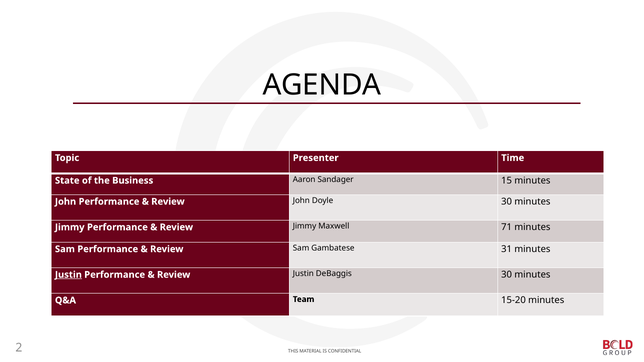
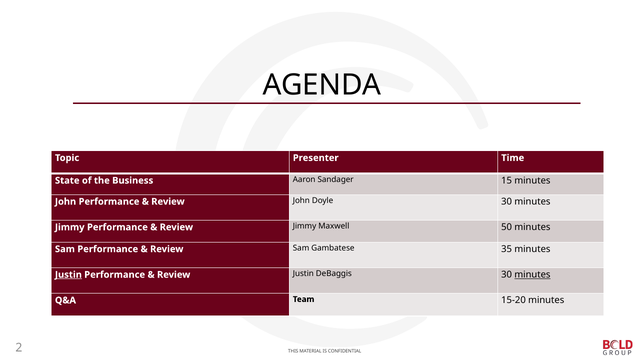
71: 71 -> 50 (507, 227)
31: 31 -> 35 (507, 249)
minutes underline: none -> present (532, 275)
